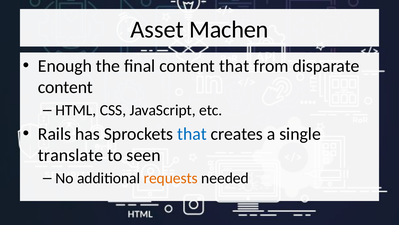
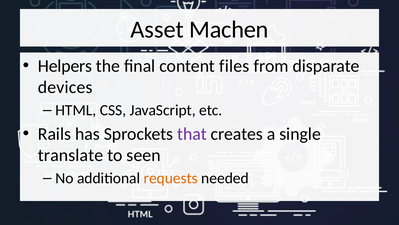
Enough: Enough -> Helpers (65, 66)
content that: that -> files (234, 66)
content: content -> devices (65, 87)
that colour: blue -> purple (192, 134)
